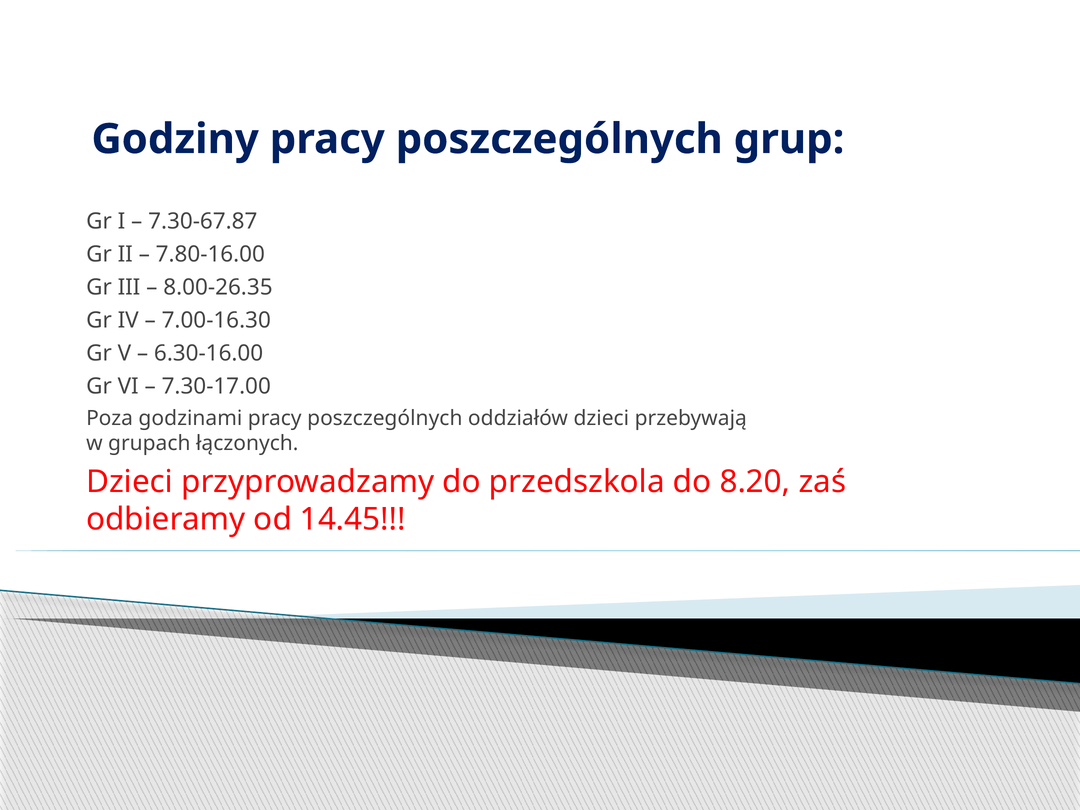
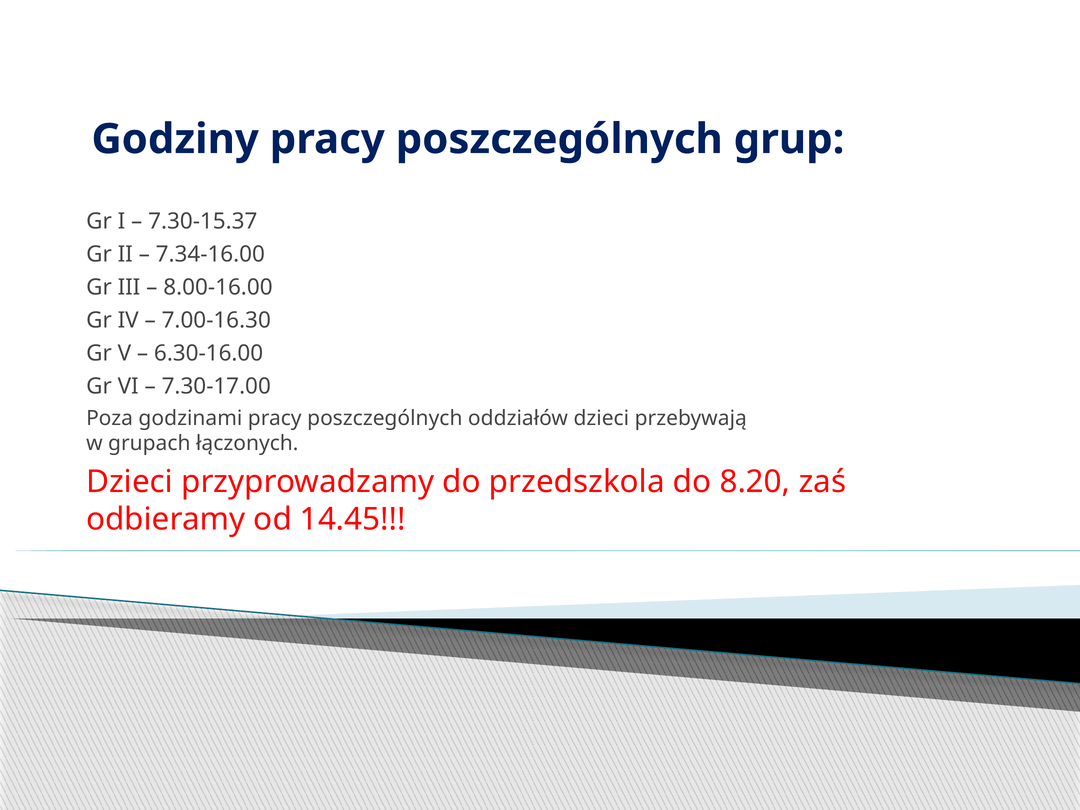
7.30-67.87: 7.30-67.87 -> 7.30-15.37 (203, 221)
7.80-16.00: 7.80-16.00 -> 7.34-16.00 (210, 254)
8.00-26.35: 8.00-26.35 -> 8.00-16.00 (218, 287)
